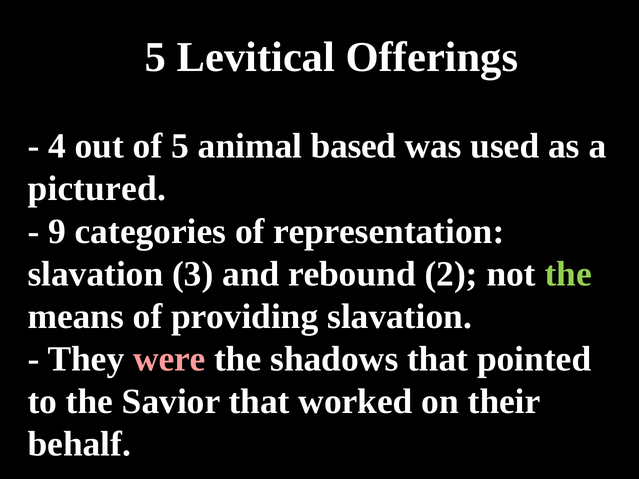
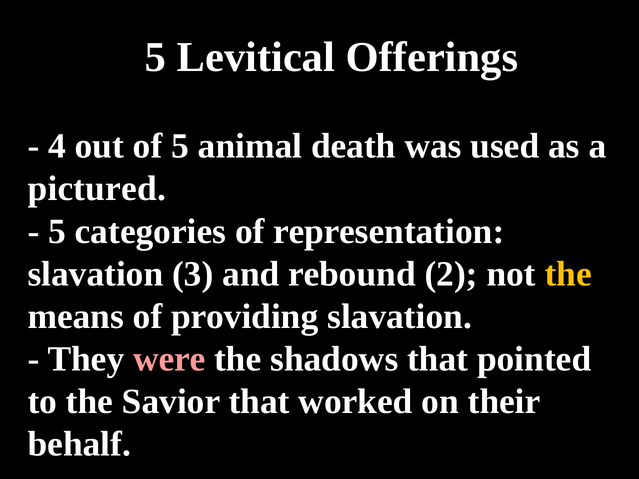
based: based -> death (353, 146)
9: 9 -> 5 (57, 231)
the colour: light green -> yellow (568, 274)
